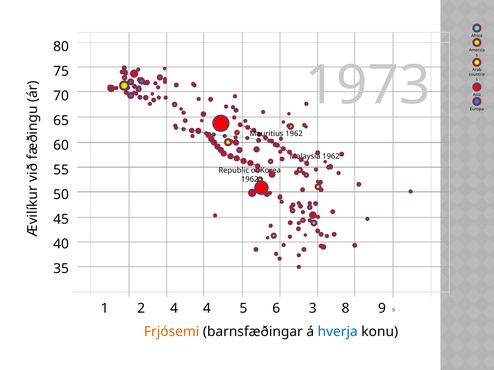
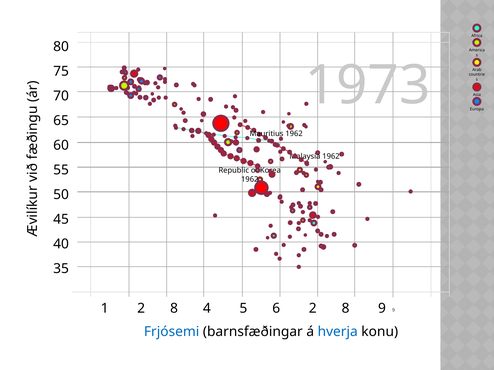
1 2 4: 4 -> 8 (174, 309)
3: 3 -> 2 (313, 309)
Frjósemi colour: orange -> blue (172, 332)
